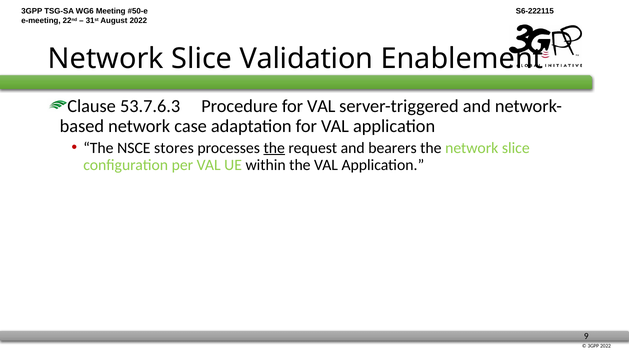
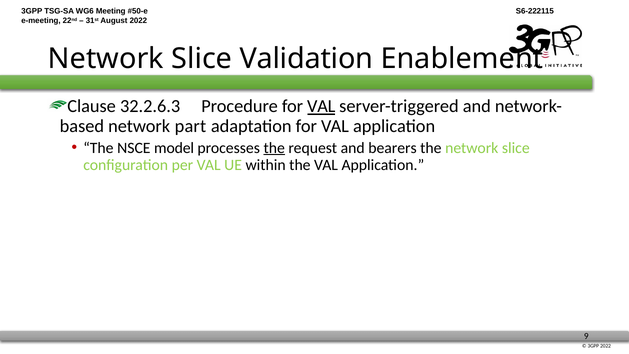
53.7.6.3: 53.7.6.3 -> 32.2.6.3 (150, 106)
VAL underline: none -> present (321, 106)
case: case -> part (190, 126)
stores: stores -> model (174, 148)
